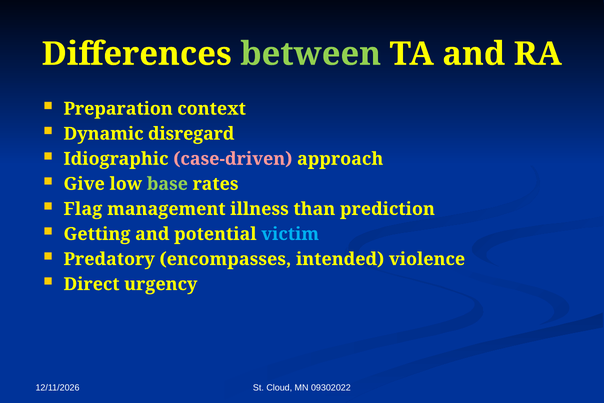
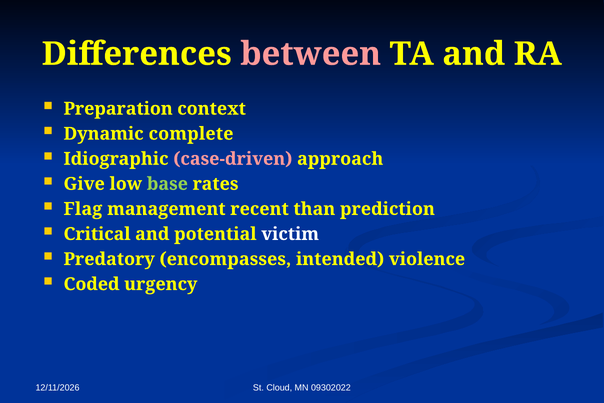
between colour: light green -> pink (311, 54)
disregard: disregard -> complete (191, 134)
illness: illness -> recent (259, 209)
Getting: Getting -> Critical (97, 234)
victim colour: light blue -> white (290, 234)
Direct: Direct -> Coded (92, 284)
